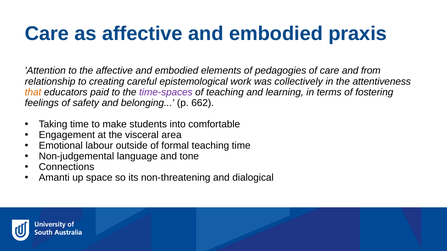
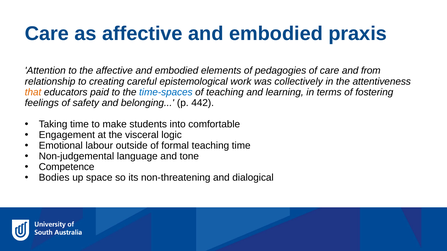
time-spaces colour: purple -> blue (166, 92)
662: 662 -> 442 (203, 103)
area: area -> logic (172, 135)
Connections: Connections -> Competence (67, 167)
Amanti: Amanti -> Bodies (54, 178)
